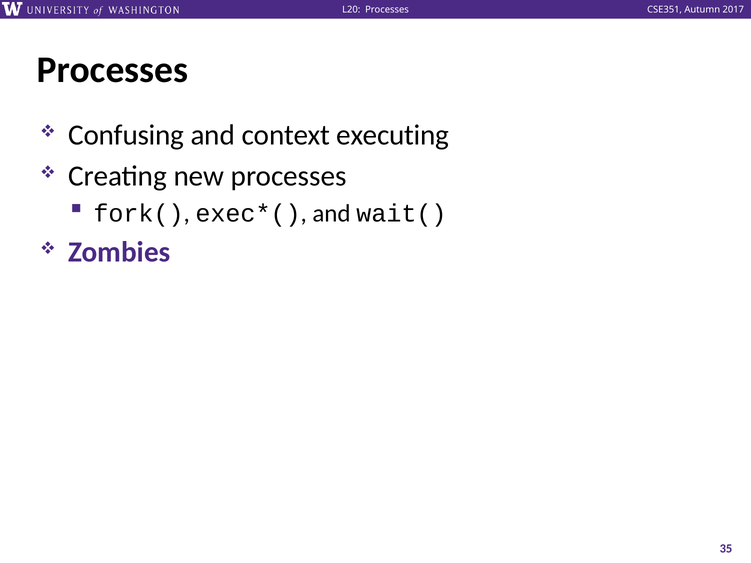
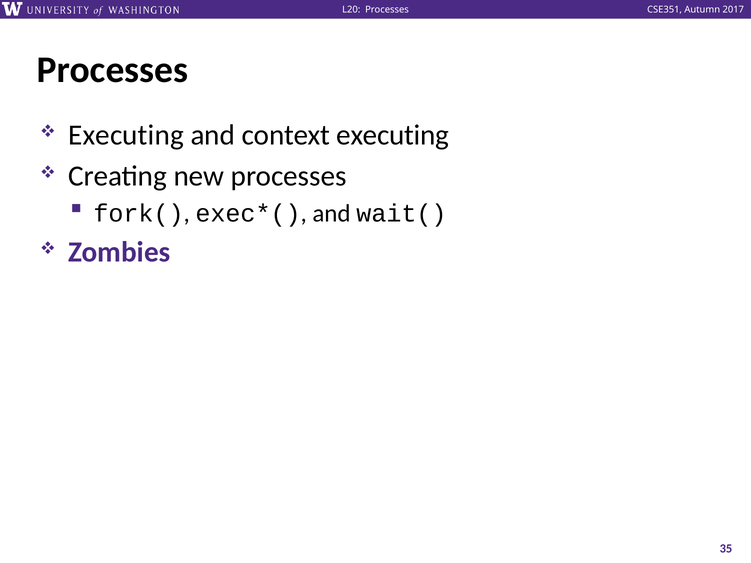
Confusing: Confusing -> Executing (126, 135)
